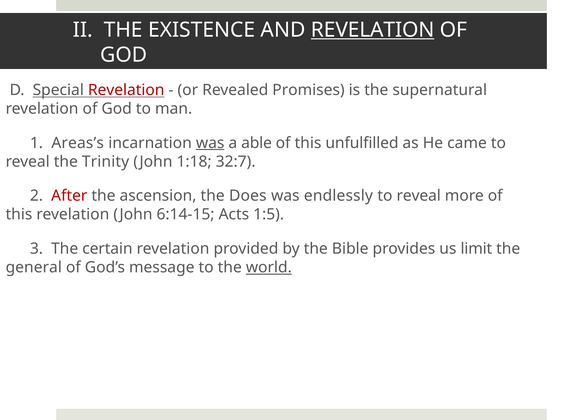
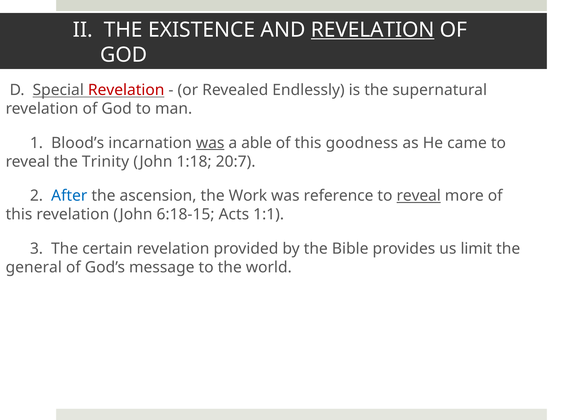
Promises: Promises -> Endlessly (308, 90)
Areas’s: Areas’s -> Blood’s (78, 143)
unfulfilled: unfulfilled -> goodness (362, 143)
32:7: 32:7 -> 20:7 (236, 162)
After colour: red -> blue (69, 196)
Does: Does -> Work (248, 196)
endlessly: endlessly -> reference (339, 196)
reveal underline: none -> present (419, 196)
6:14-15: 6:14-15 -> 6:18-15 (186, 215)
1:5: 1:5 -> 1:1 (269, 215)
world underline: present -> none (269, 268)
